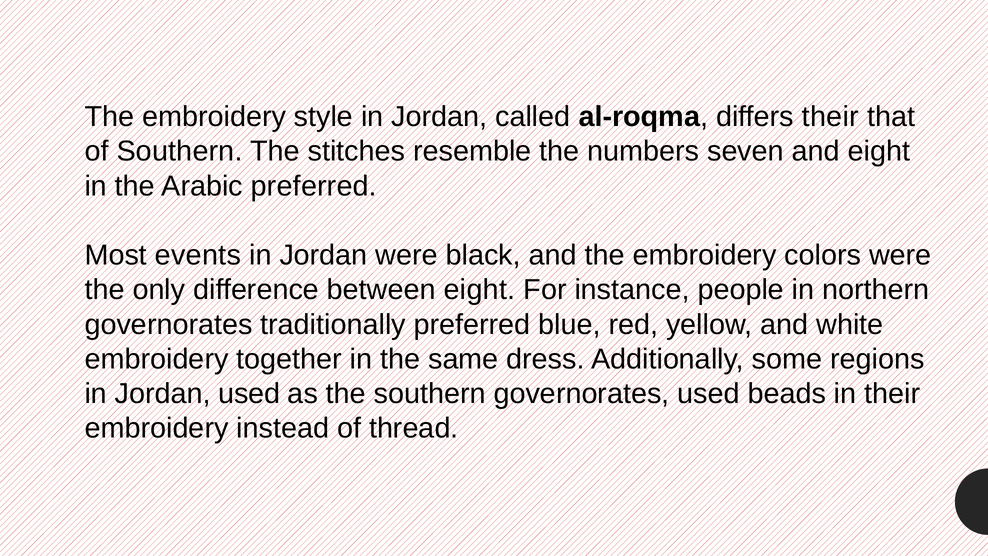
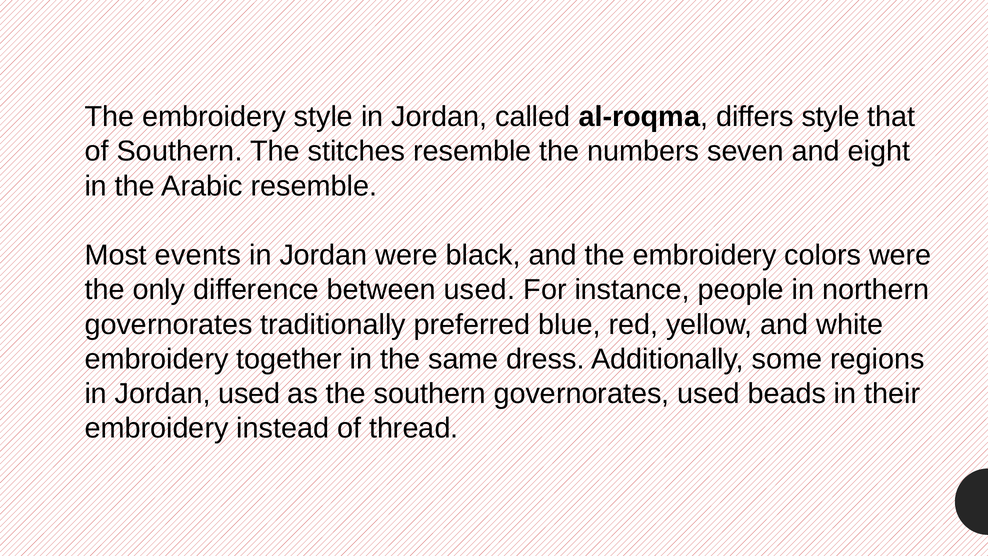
differs their: their -> style (831, 117)
Arabic preferred: preferred -> resemble (314, 186)
between eight: eight -> used (479, 290)
